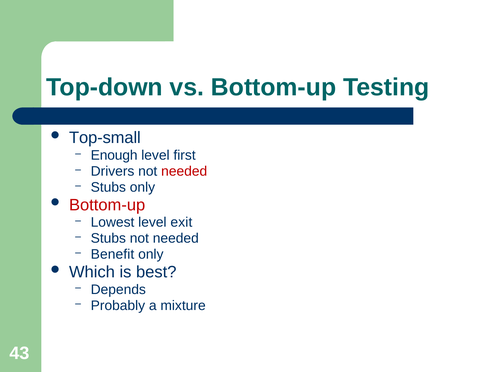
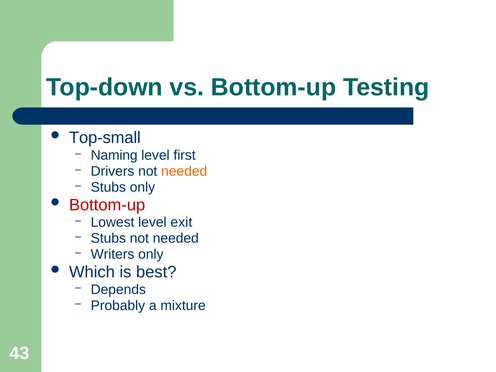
Enough: Enough -> Naming (114, 155)
needed colour: red -> orange (184, 171)
Benefit: Benefit -> Writers (113, 254)
